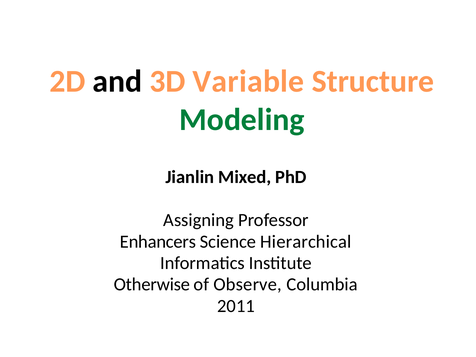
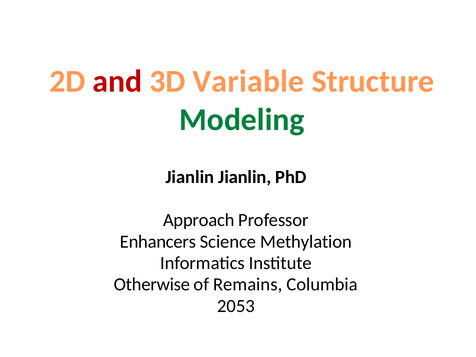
and colour: black -> red (117, 81)
Jianlin Mixed: Mixed -> Jianlin (245, 177)
Assigning: Assigning -> Approach (199, 220)
Hierarchical: Hierarchical -> Methylation (306, 242)
Observe: Observe -> Remains (248, 285)
2011: 2011 -> 2053 (236, 306)
